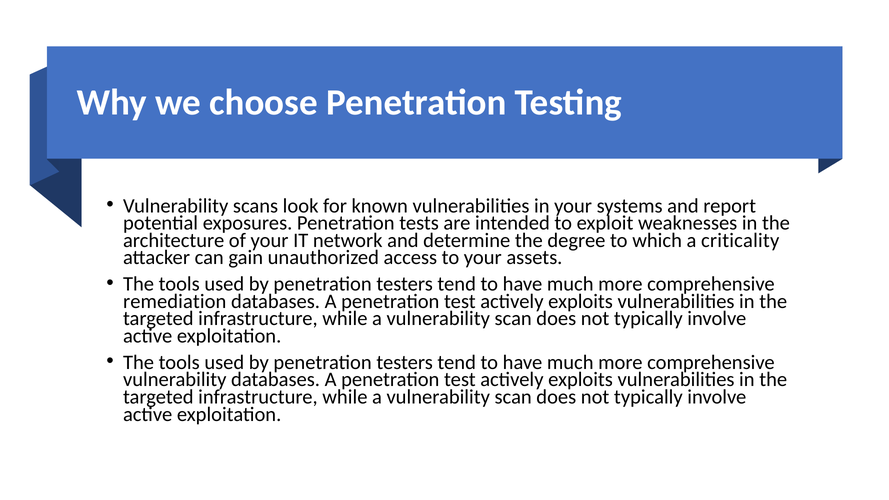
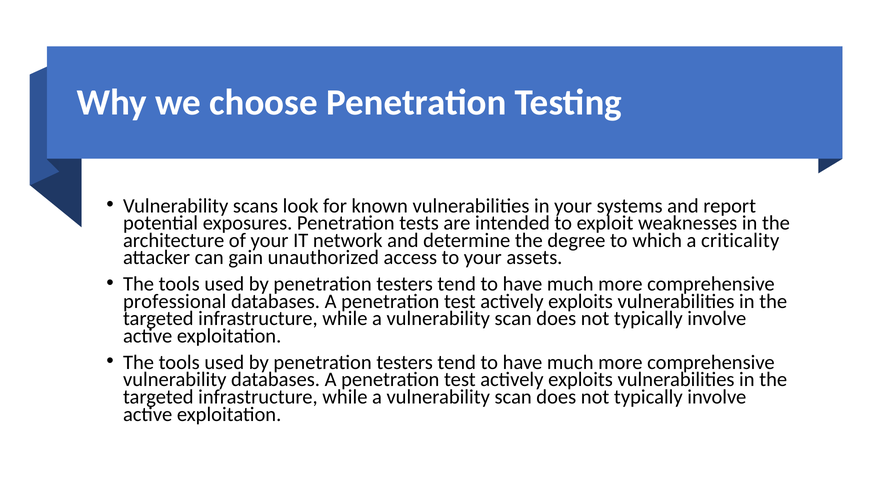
remediation: remediation -> professional (175, 301)
